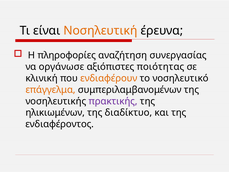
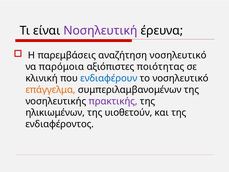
Νοσηλευτική colour: orange -> purple (100, 31)
πληροφορίες: πληροφορίες -> παρεμβάσεις (67, 55)
αναζήτηση συνεργασίας: συνεργασίας -> νοσηλευτικό (178, 55)
οργάνωσε: οργάνωσε -> παρόμοια (61, 67)
ενδιαφέρουν colour: orange -> blue (109, 78)
διαδίκτυο: διαδίκτυο -> υιοθετούν (128, 112)
